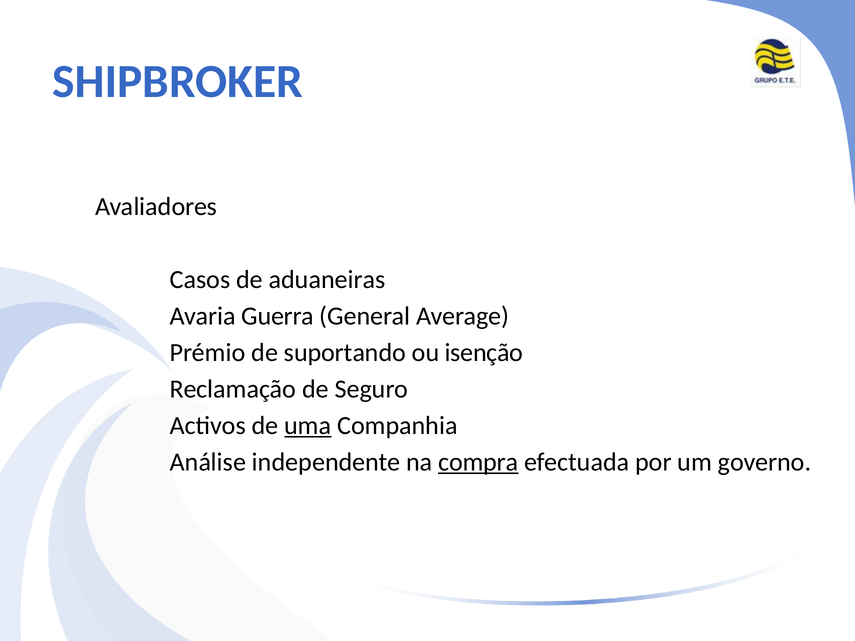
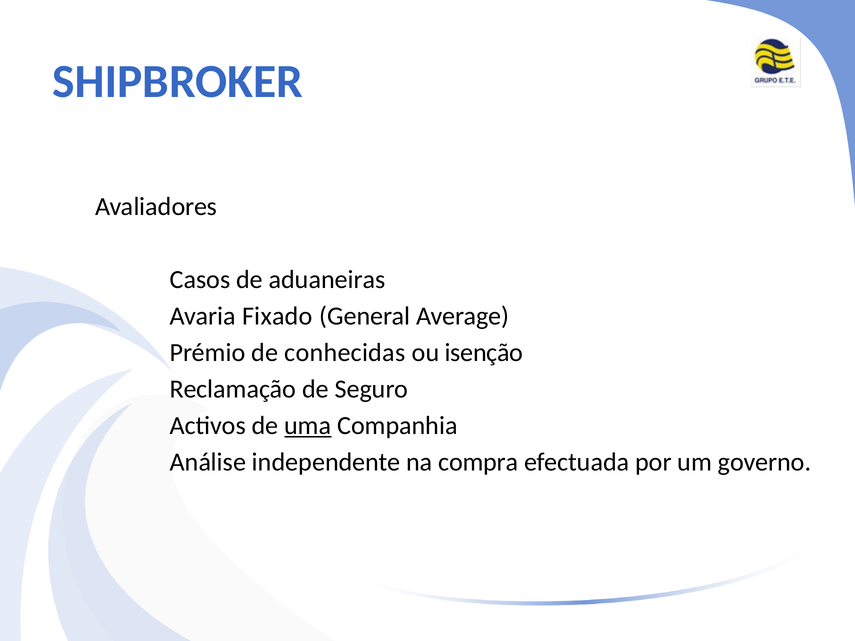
Guerra: Guerra -> Fixado (277, 316)
suportando: suportando -> conhecidas (345, 353)
compra underline: present -> none (478, 462)
